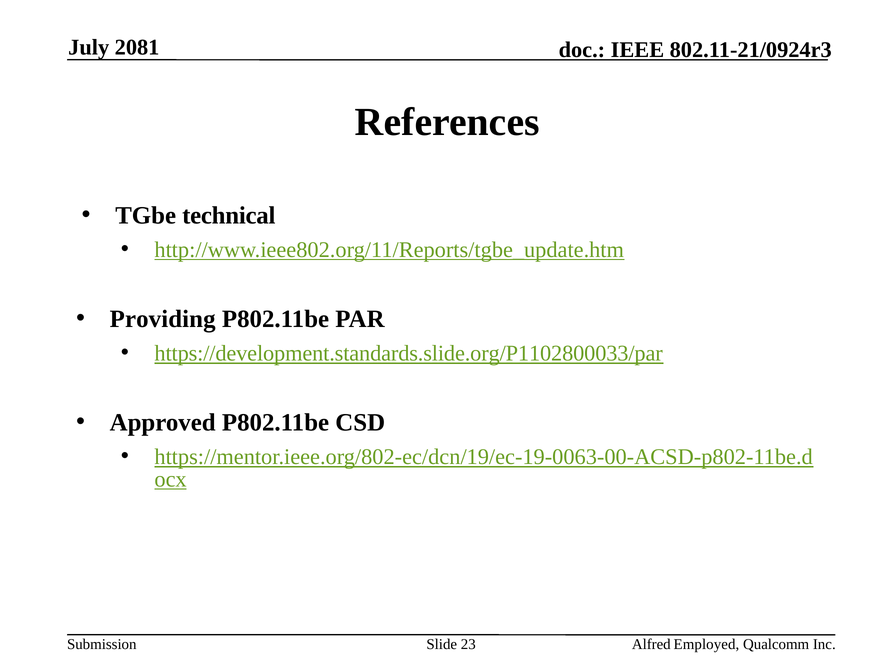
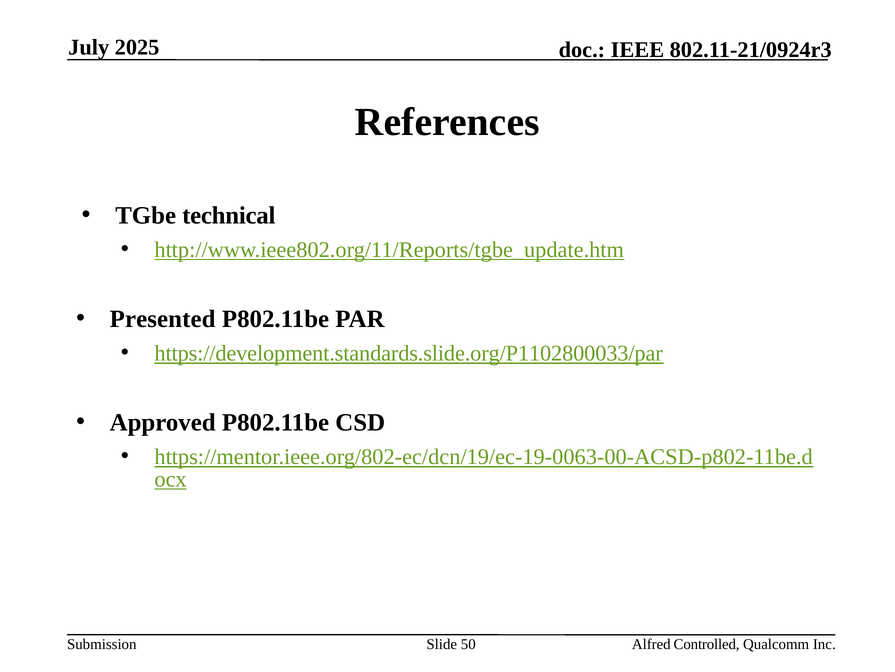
2081: 2081 -> 2025 (137, 47)
Providing: Providing -> Presented (163, 319)
23: 23 -> 50 (468, 644)
Employed: Employed -> Controlled (707, 644)
